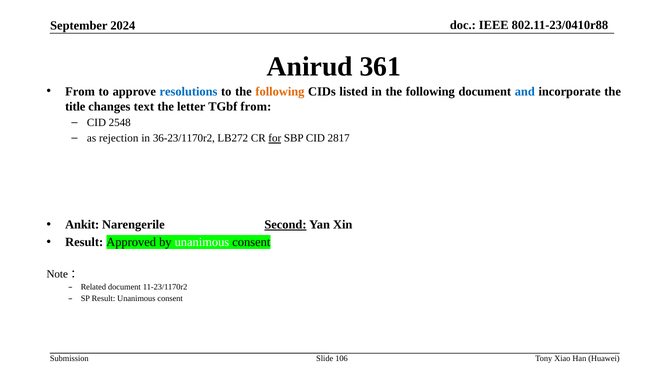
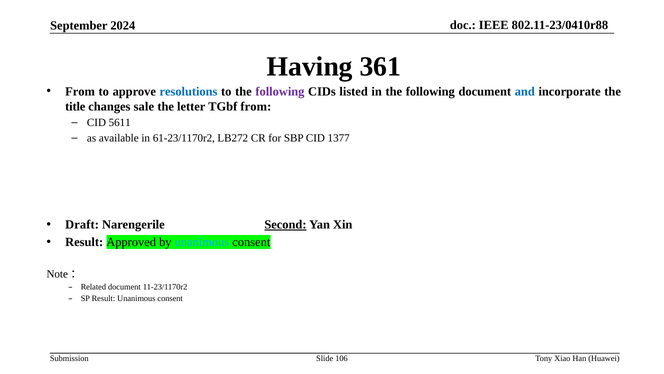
Anirud: Anirud -> Having (310, 67)
following colour: orange -> purple (280, 91)
text: text -> sale (144, 106)
2548: 2548 -> 5611 (120, 123)
rejection: rejection -> available (119, 138)
36-23/1170r2: 36-23/1170r2 -> 61-23/1170r2 (184, 138)
for underline: present -> none (275, 138)
2817: 2817 -> 1377 (339, 138)
Ankit: Ankit -> Draft (82, 224)
unanimous colour: white -> light blue (202, 242)
